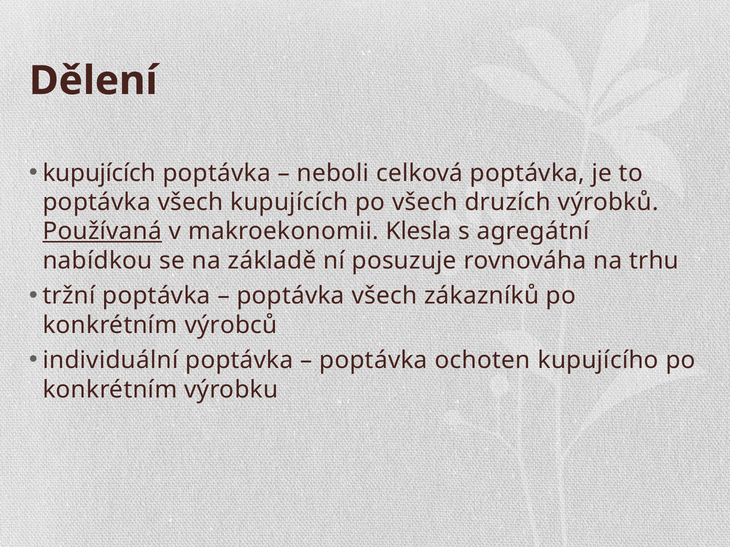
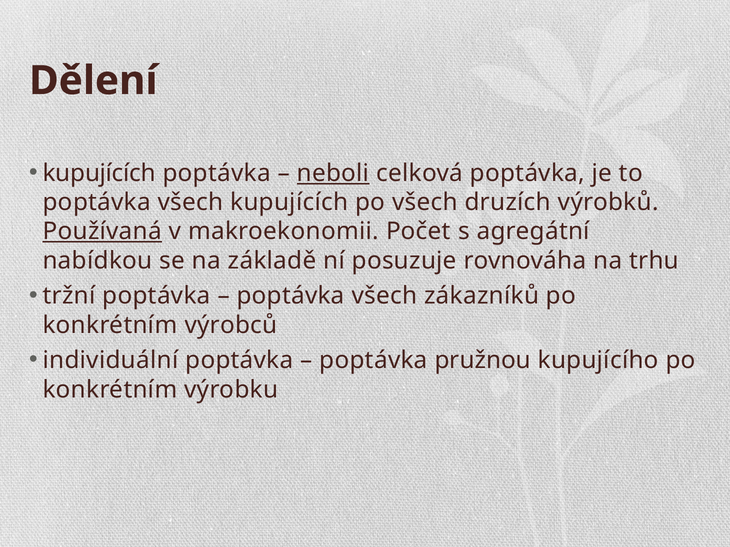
neboli underline: none -> present (333, 173)
Klesla: Klesla -> Počet (418, 232)
ochoten: ochoten -> pružnou (483, 361)
